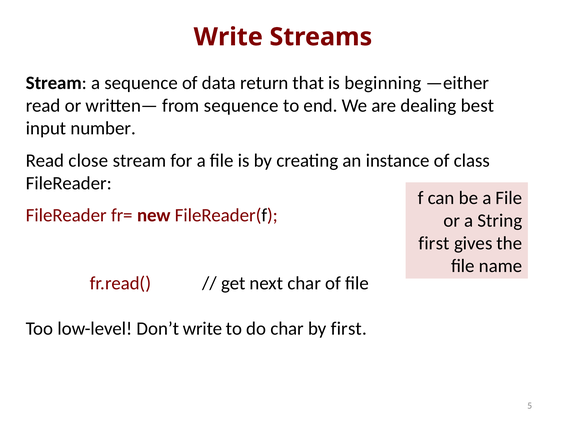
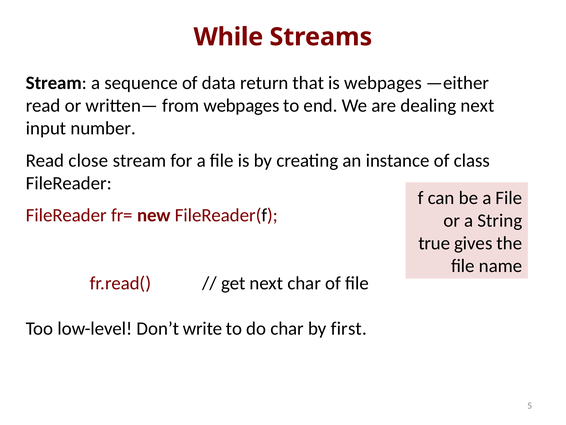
Write: Write -> While (228, 37)
is beginning: beginning -> webpages (383, 83)
from sequence: sequence -> webpages (241, 106)
dealing best: best -> next (478, 106)
first: first -> true (434, 243)
